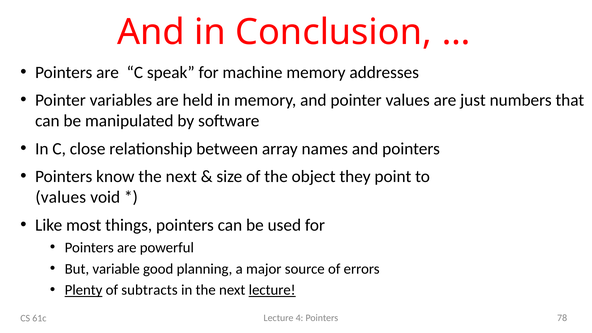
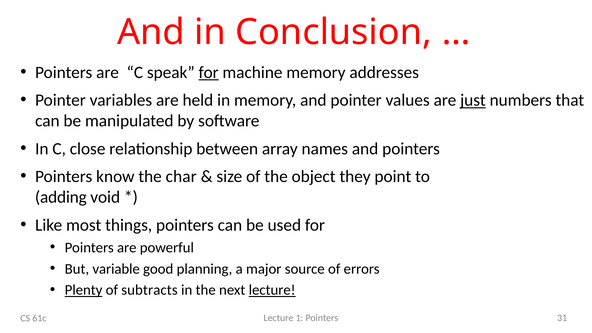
for underline: none -> present (209, 72)
just underline: none -> present (473, 100)
know the next: next -> char (181, 177)
values: values -> adding (61, 197)
4: 4 -> 1 (299, 318)
78: 78 -> 31 (562, 318)
